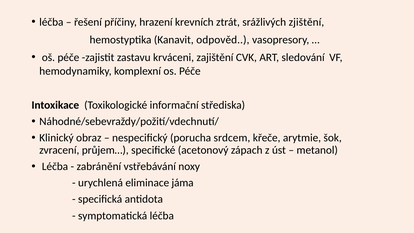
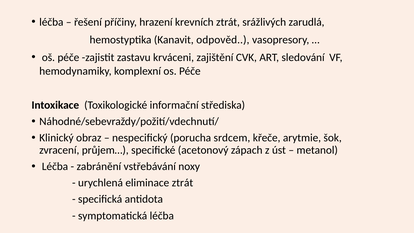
zjištění: zjištění -> zarudlá (307, 22)
eliminace jáma: jáma -> ztrát (182, 183)
